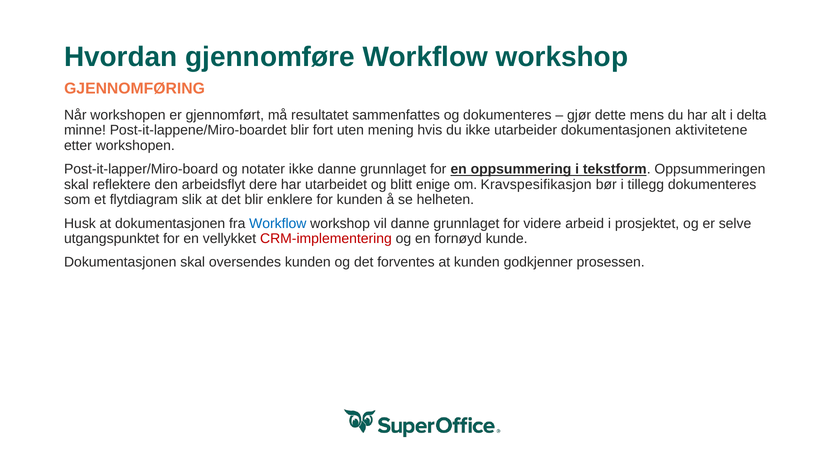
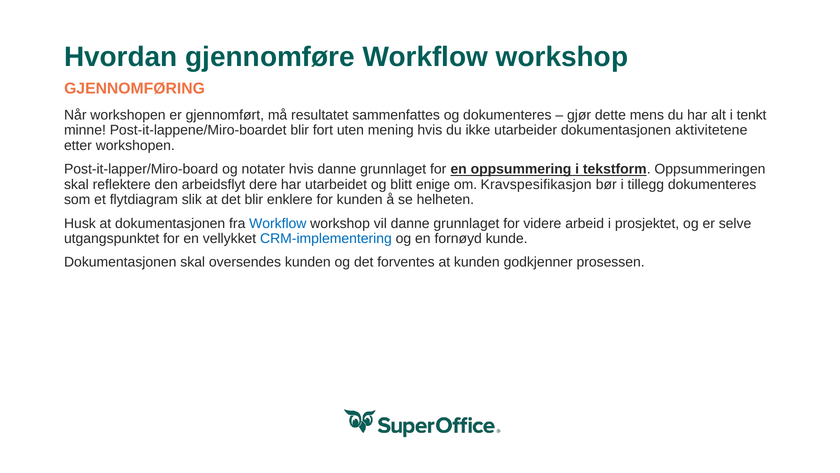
delta: delta -> tenkt (752, 115)
notater ikke: ikke -> hvis (301, 169)
CRM-implementering colour: red -> blue (326, 238)
